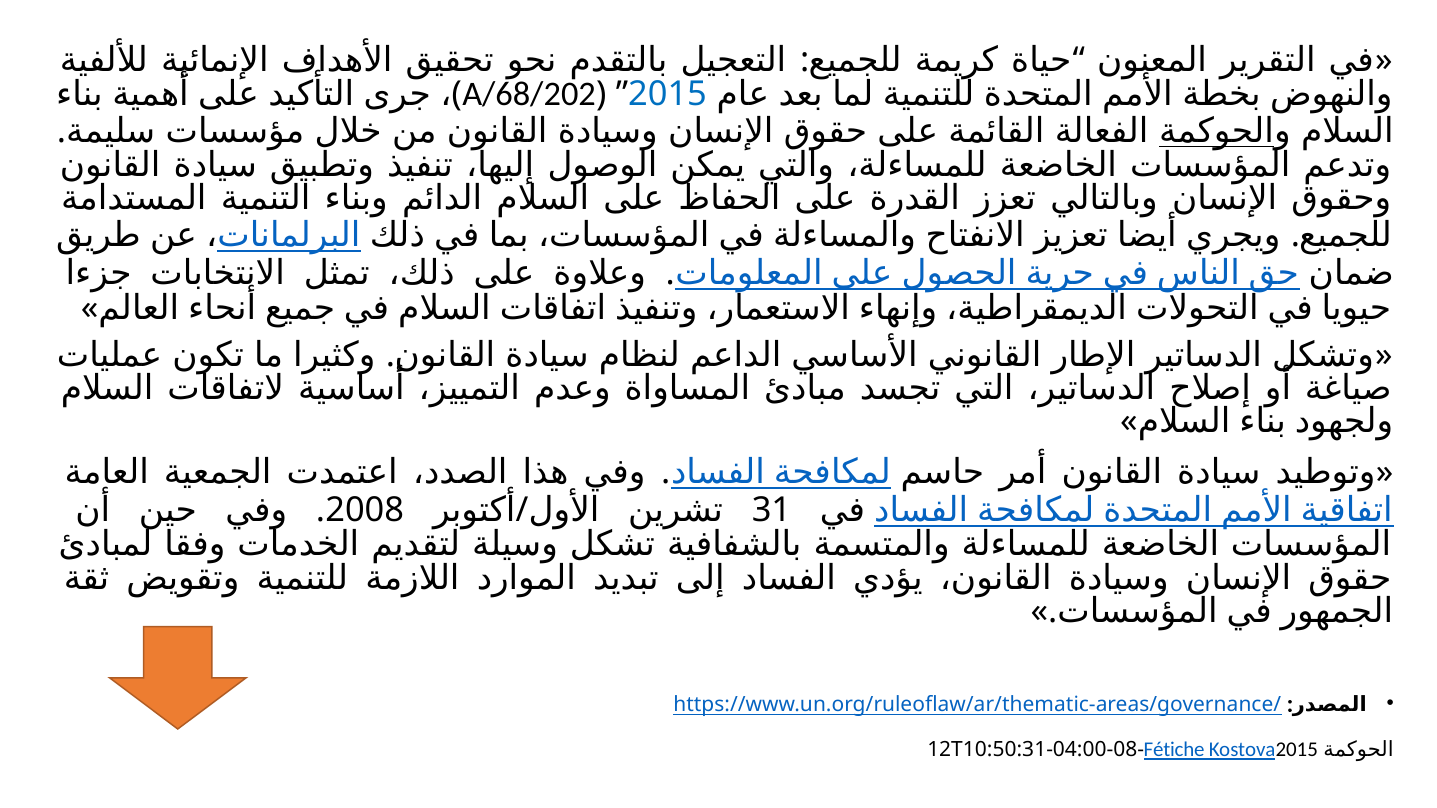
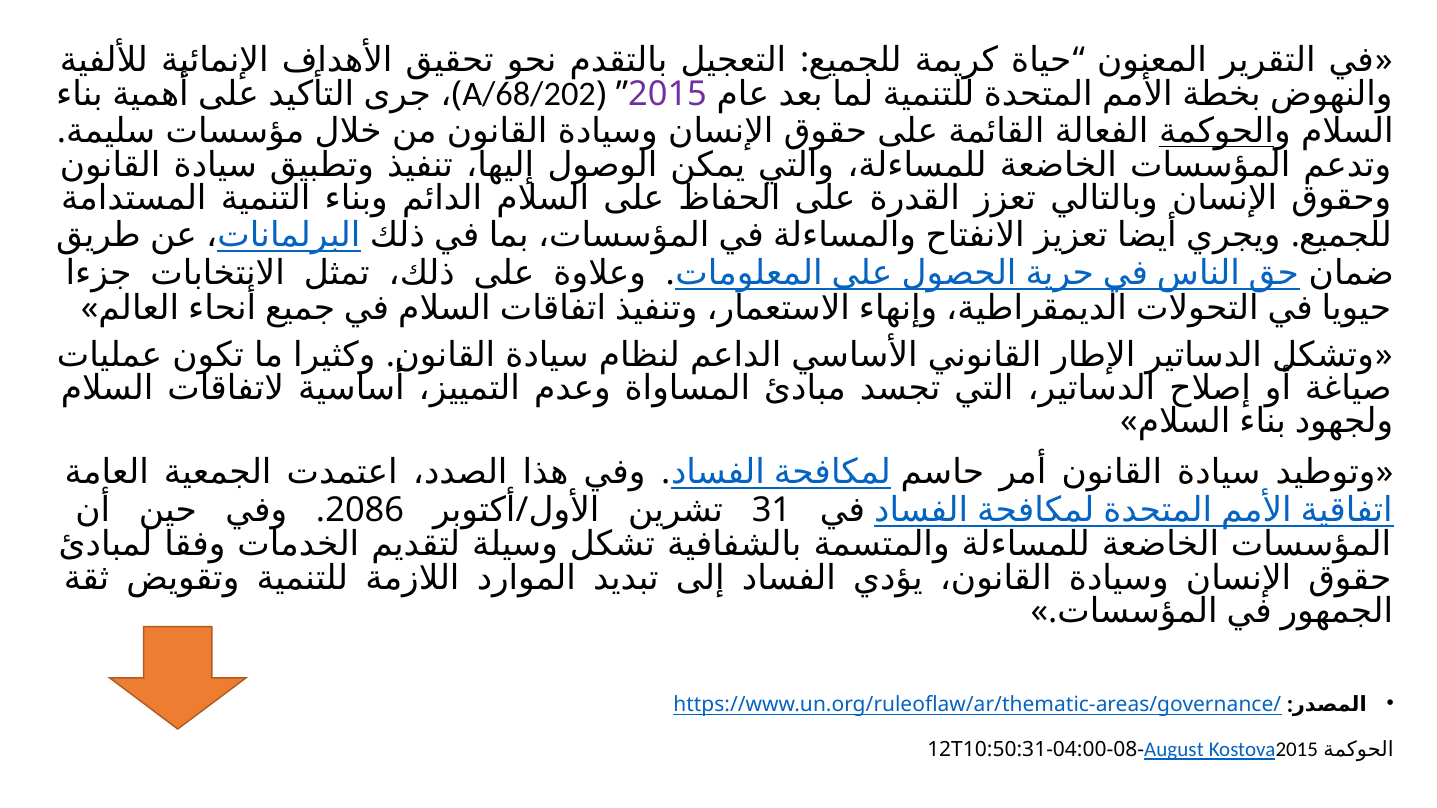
2015 colour: blue -> purple (668, 94)
2008: 2008 -> 2086 (365, 510)
Fétiche: Fétiche -> August (1174, 750)
